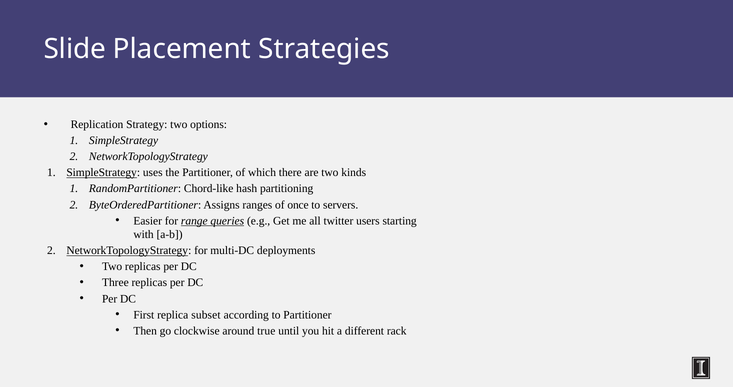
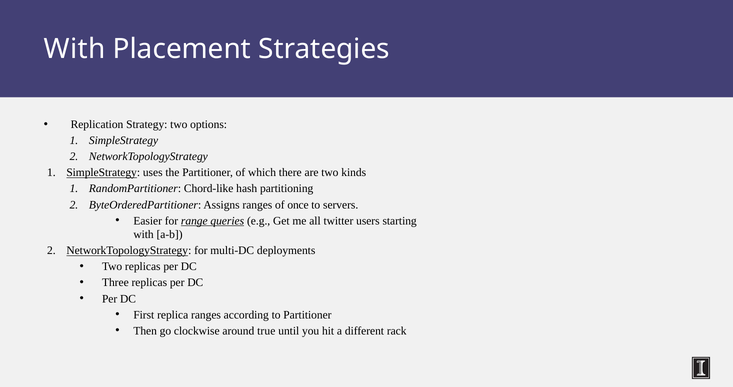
Slide: Slide -> With (75, 49)
replica subset: subset -> ranges (206, 315)
